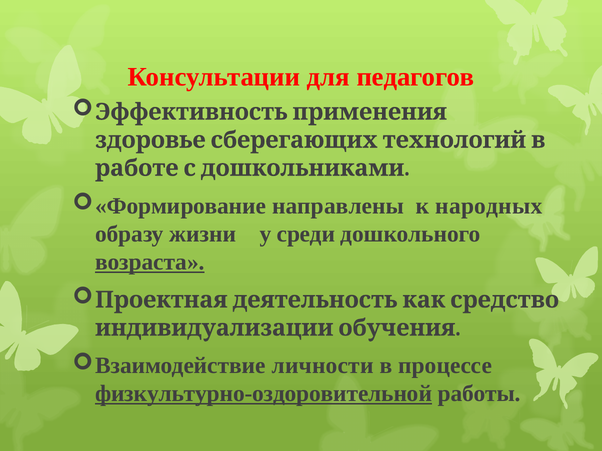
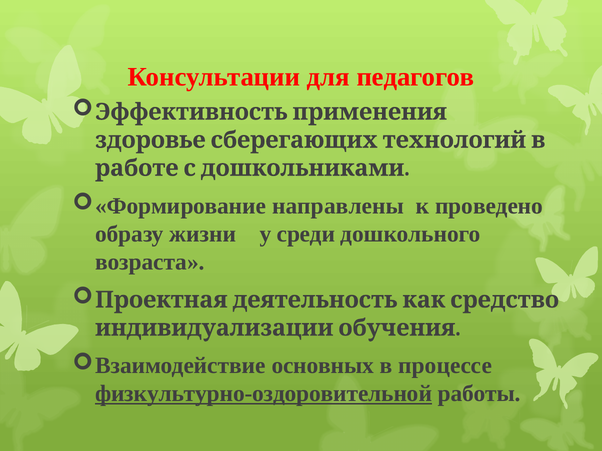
народных: народных -> проведено (489, 206)
возраста underline: present -> none (150, 262)
личности: личности -> основных (323, 366)
